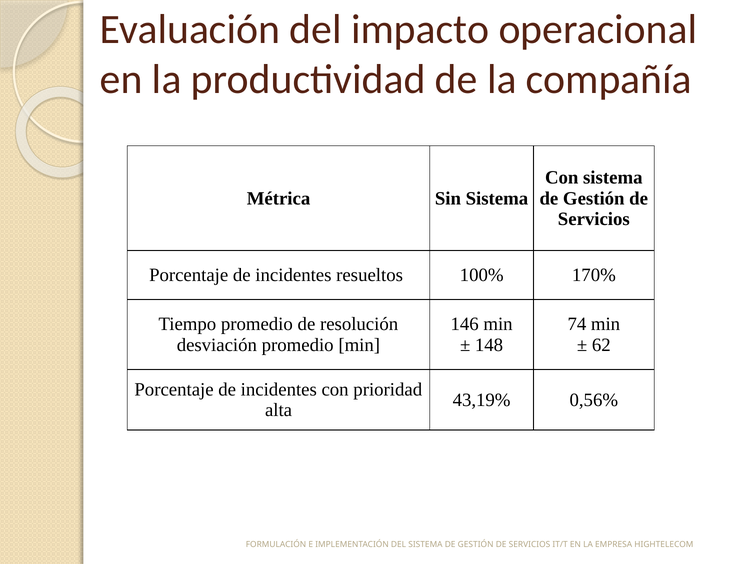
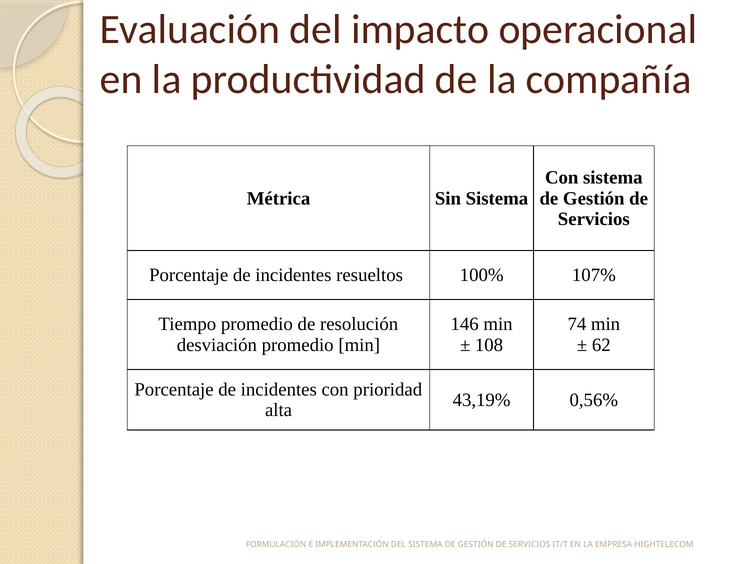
170%: 170% -> 107% (594, 275)
148: 148 -> 108 (489, 345)
